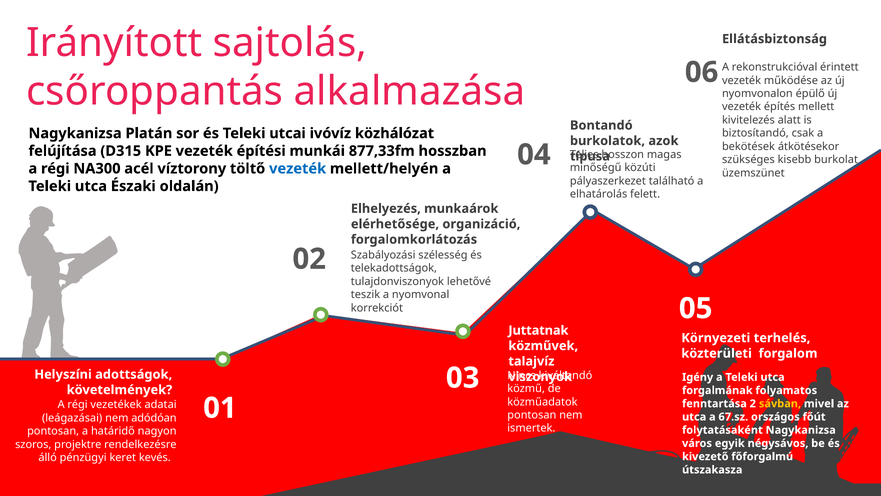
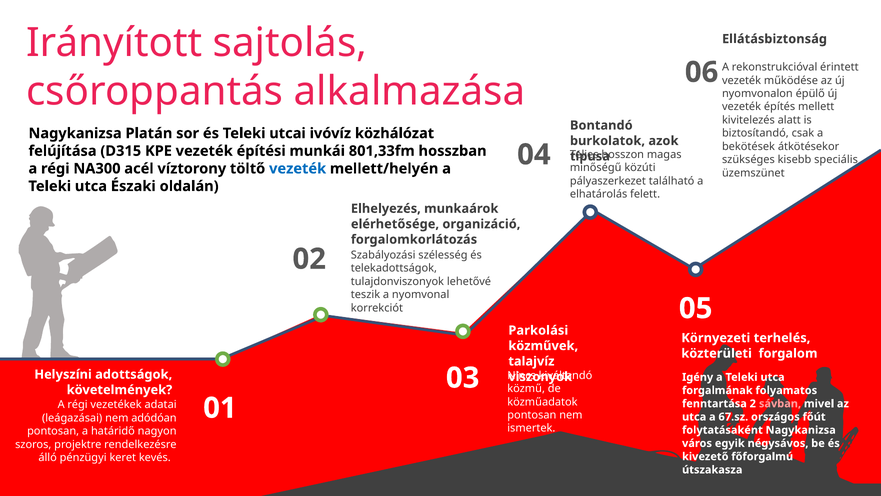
877,33fm: 877,33fm -> 801,33fm (382, 151)
burkolat: burkolat -> speciális (836, 160)
Juttatnak: Juttatnak -> Parkolási (538, 330)
sávban colour: yellow -> pink (780, 403)
